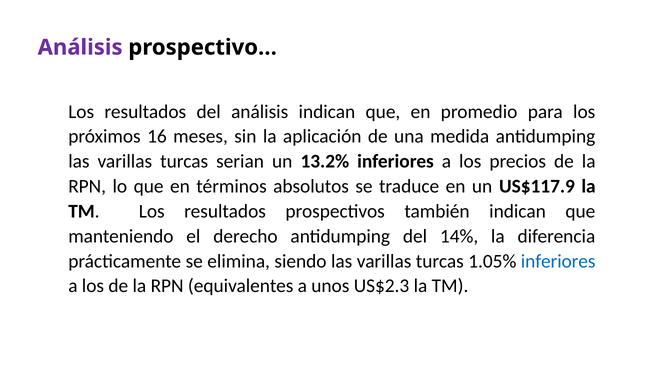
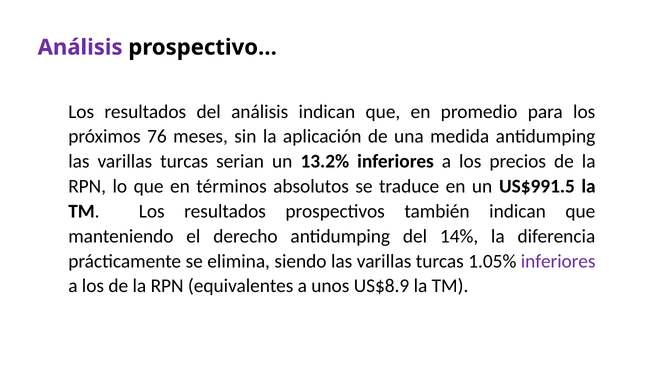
16: 16 -> 76 (157, 136)
US$117.9: US$117.9 -> US$991.5 (537, 186)
inferiores colour: blue -> purple (558, 261)
US$2.3: US$2.3 -> US$8.9 (382, 286)
